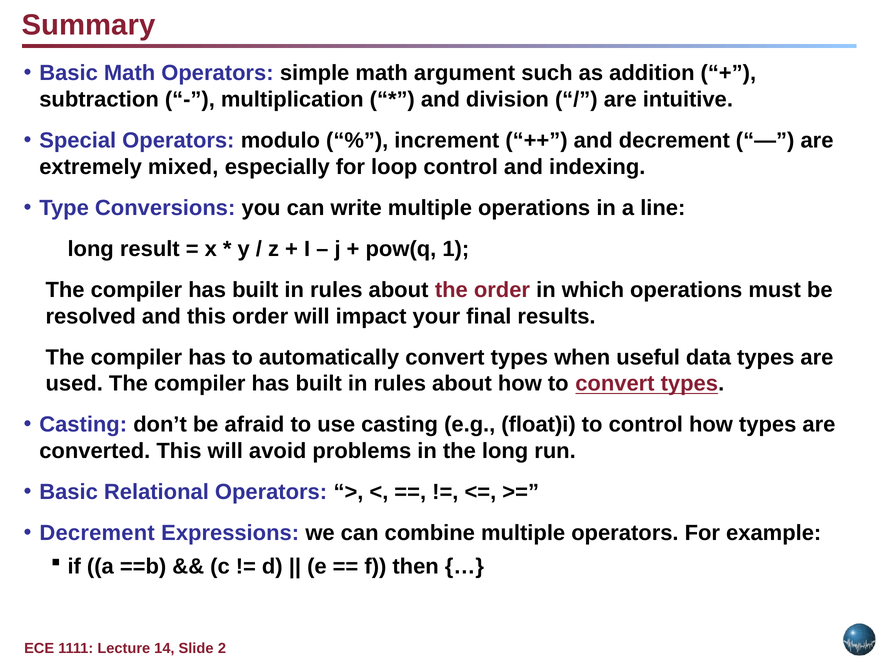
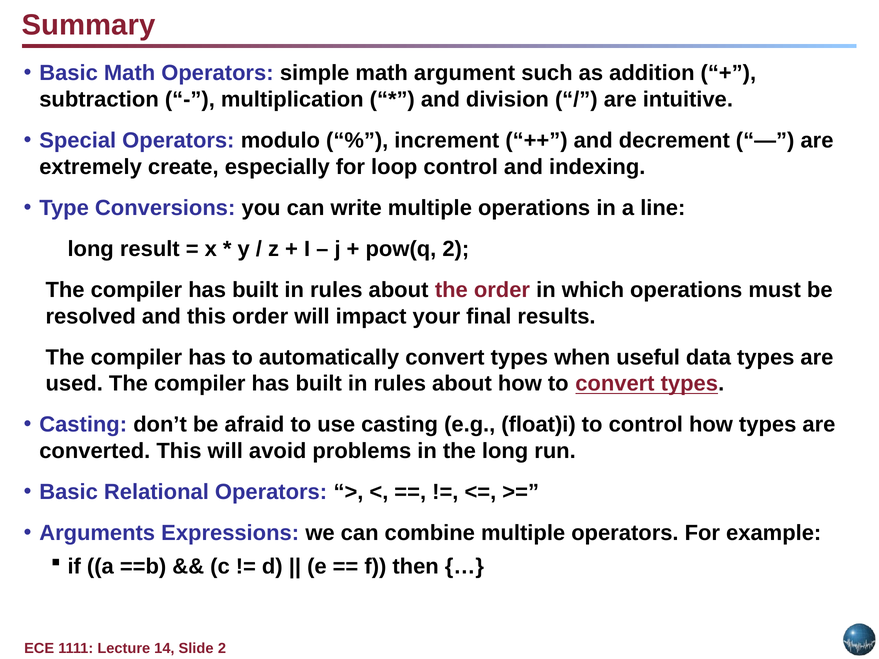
mixed: mixed -> create (183, 167)
pow(q 1: 1 -> 2 (456, 249)
Decrement: Decrement -> Arguments (97, 533)
